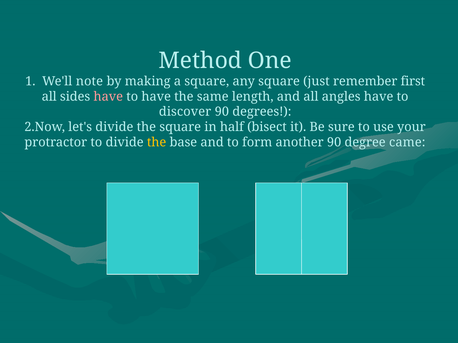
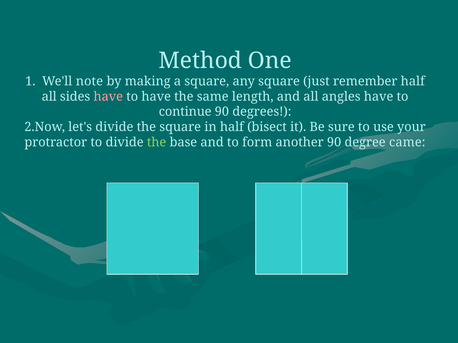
remember first: first -> half (413, 81)
discover: discover -> continue (185, 112)
the colour: yellow -> light green (157, 142)
